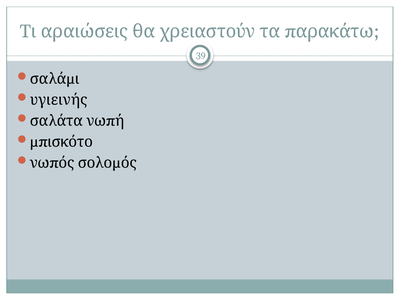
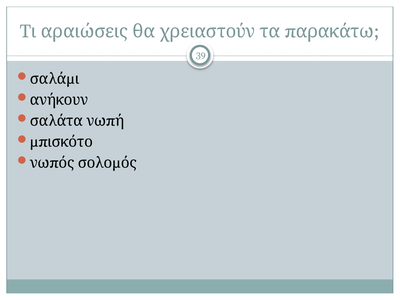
υγιεινής: υγιεινής -> ανήκουν (59, 100)
